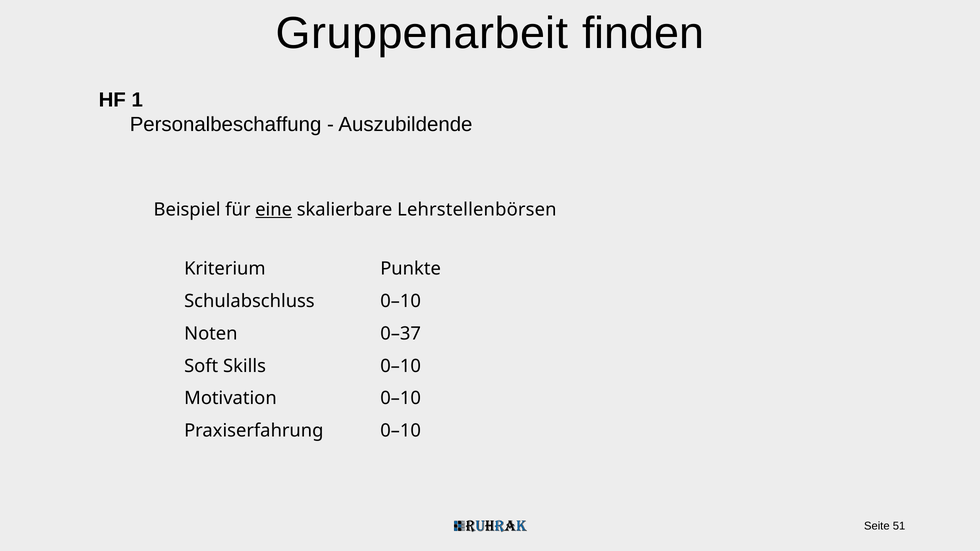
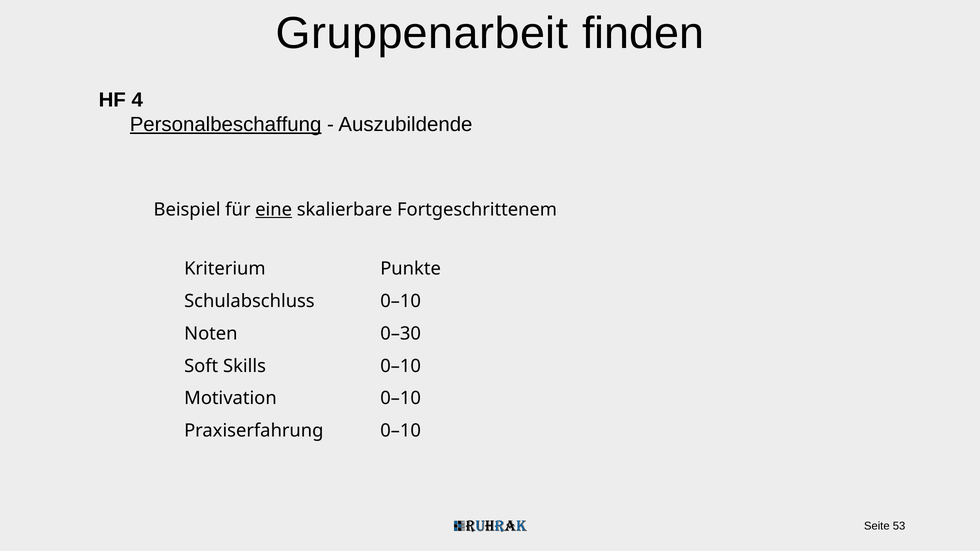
1: 1 -> 4 (137, 100)
Personalbeschaffung underline: none -> present (226, 125)
Lehrstellenbörsen: Lehrstellenbörsen -> Fortgeschrittenem (477, 210)
0–37: 0–37 -> 0–30 (401, 334)
51: 51 -> 53 (899, 526)
